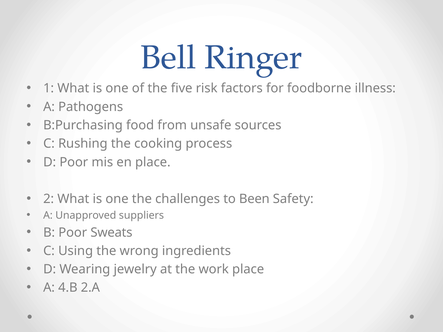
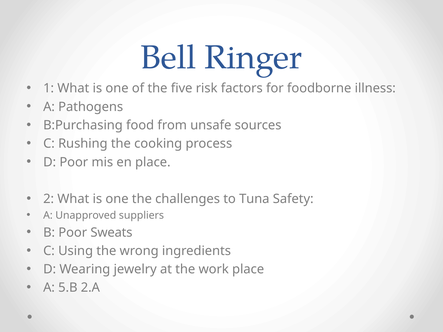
Been: Been -> Tuna (254, 199)
4.B: 4.B -> 5.B (68, 288)
